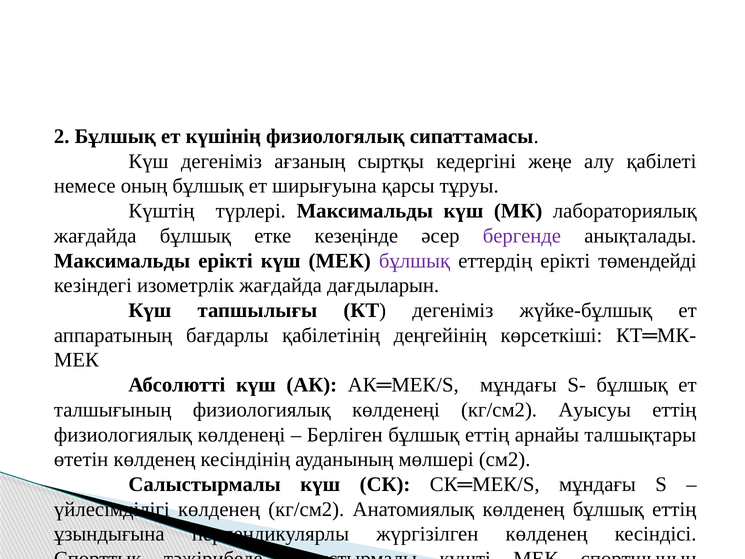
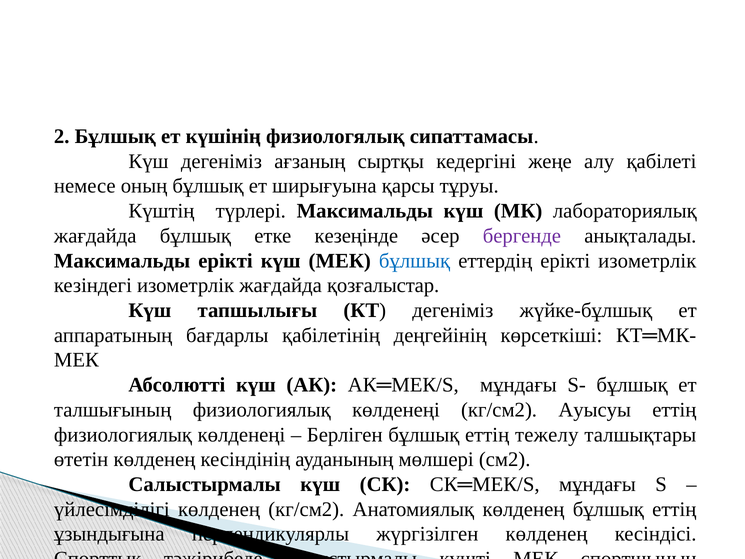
бұлшық colour: purple -> blue (415, 261)
ерікті төмендейді: төмендейді -> изометрлік (647, 261)
дағдыларын: дағдыларын -> қозғалыстар (383, 285)
арнайы: арнайы -> тежелу (547, 434)
